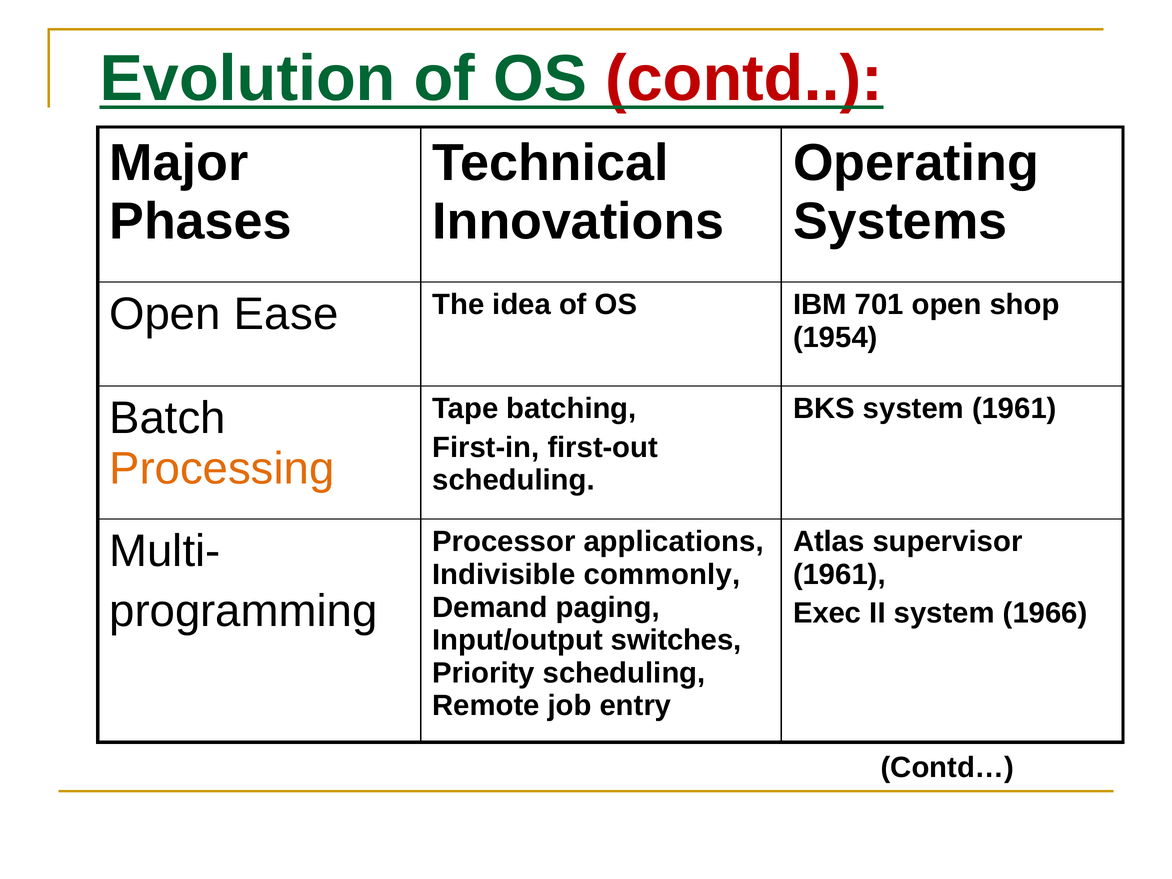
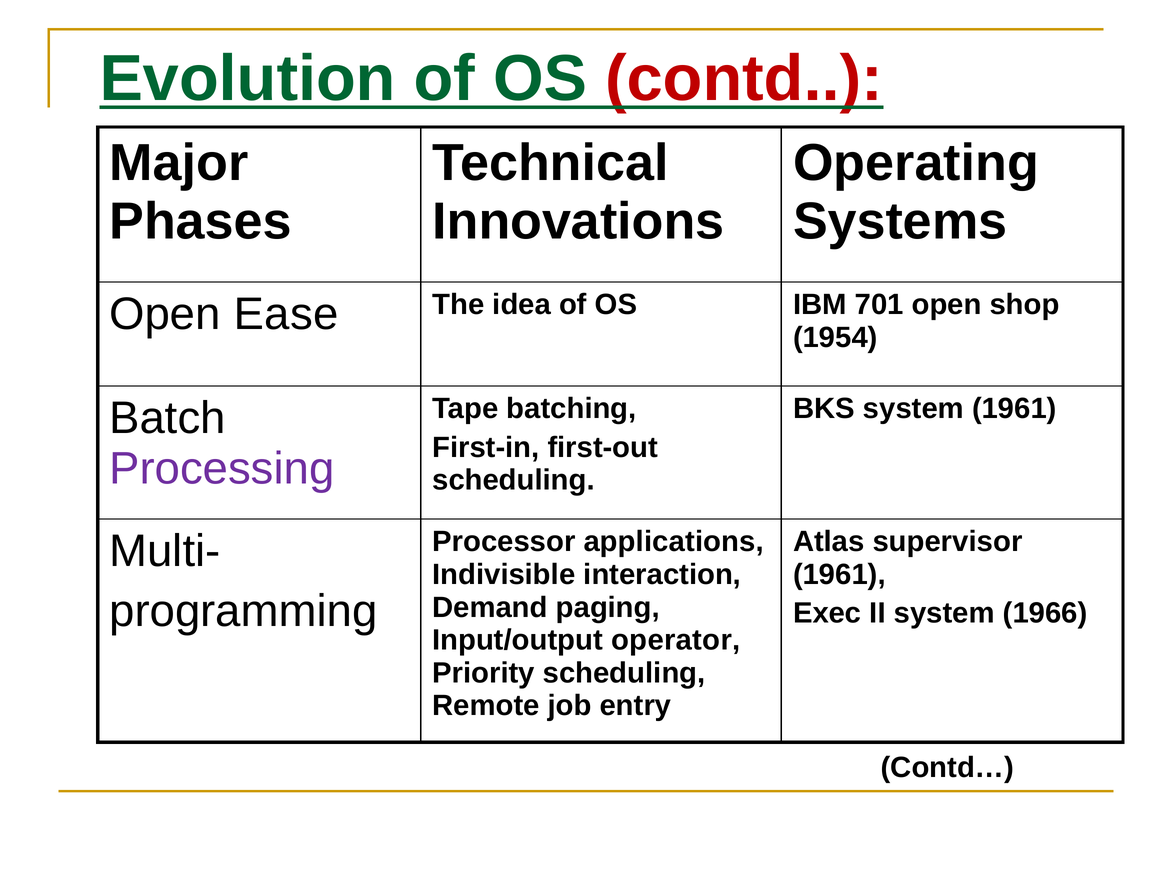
Processing colour: orange -> purple (222, 469)
commonly: commonly -> interaction (662, 575)
switches: switches -> operator (676, 640)
